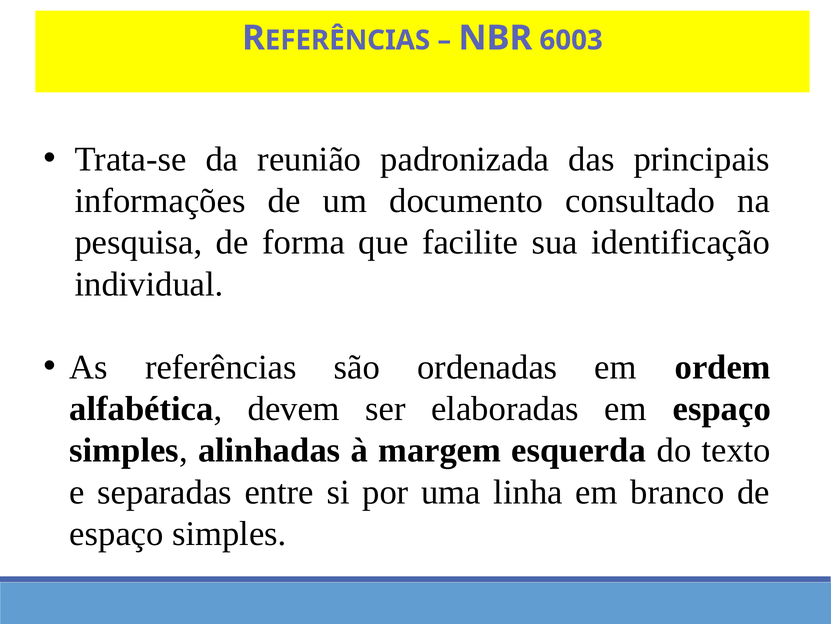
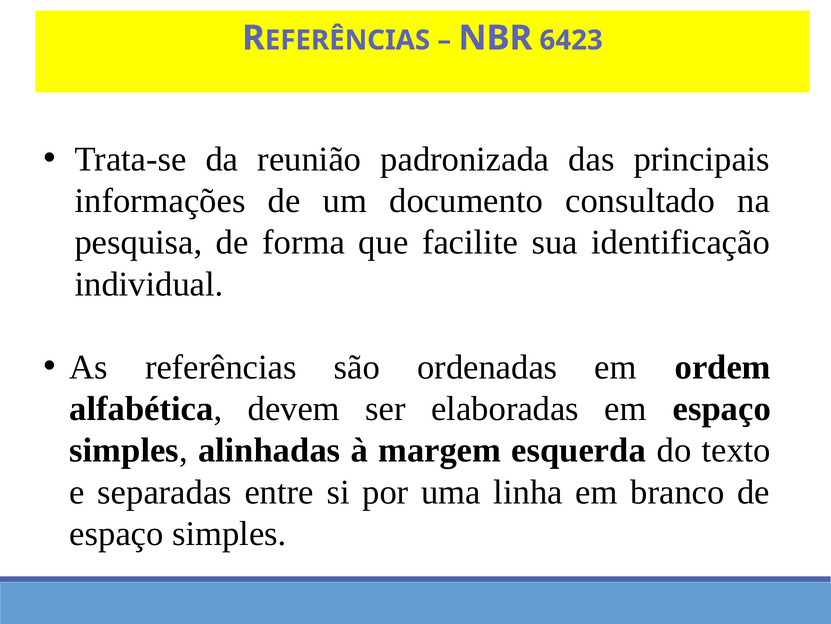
6003: 6003 -> 6423 (571, 40)
